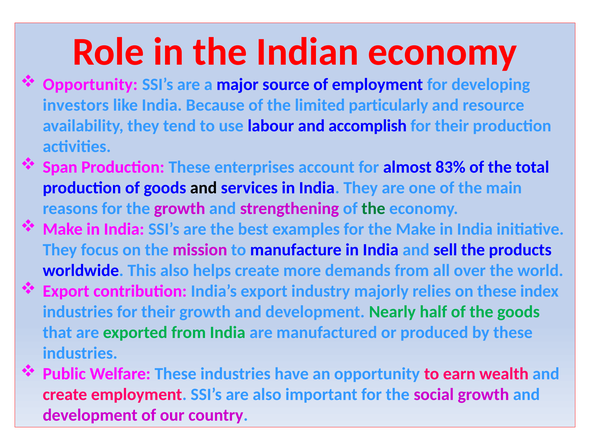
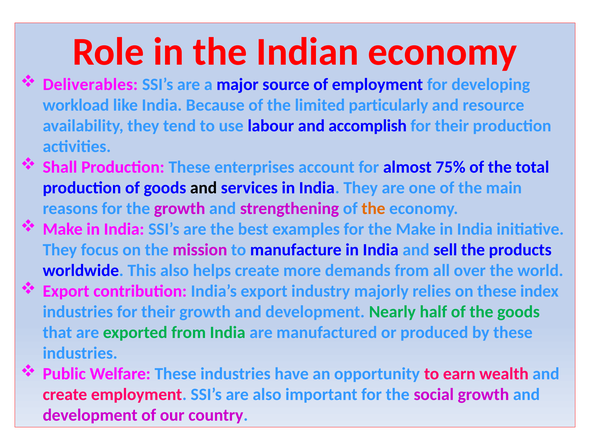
Opportunity: Opportunity -> Deliverables (90, 84)
investors: investors -> workload (76, 105)
Span: Span -> Shall (60, 167)
83%: 83% -> 75% (450, 167)
the colour: green -> orange (373, 208)
